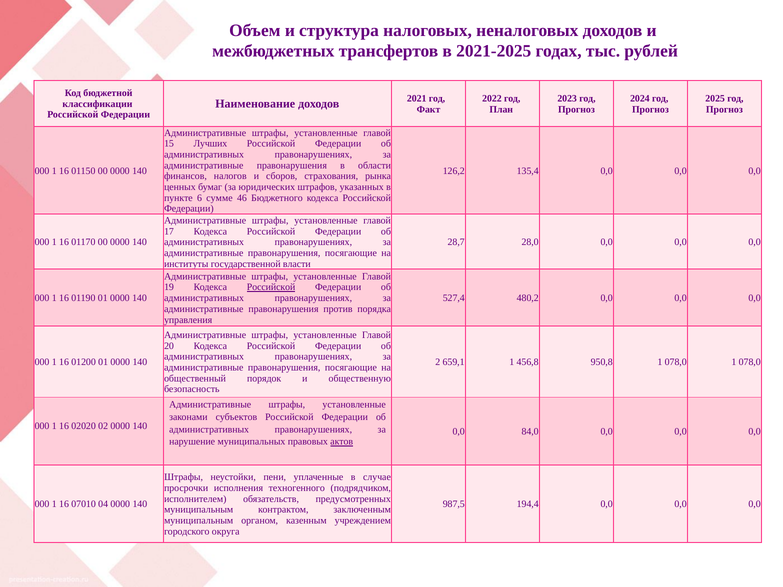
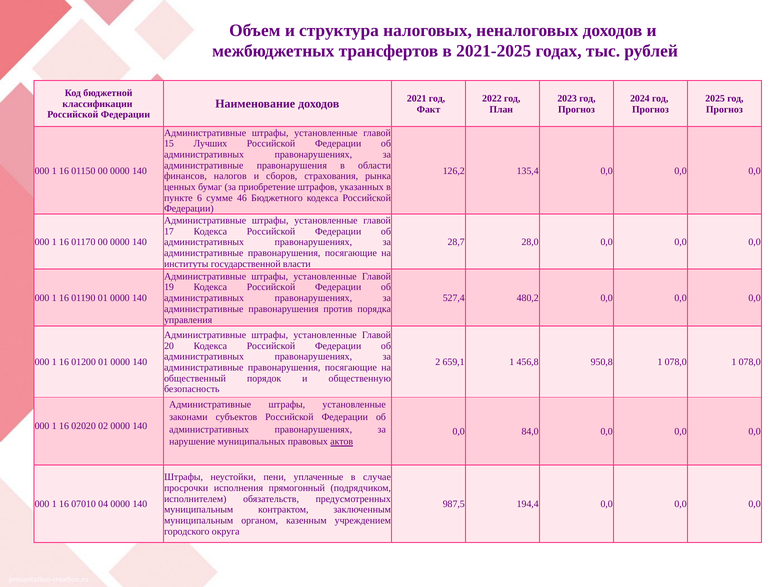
юридических: юридических -> приобретение (267, 187)
Российской underline: present -> none (271, 287)
техногенного: техногенного -> прямогонный (297, 488)
